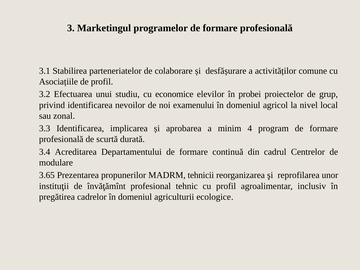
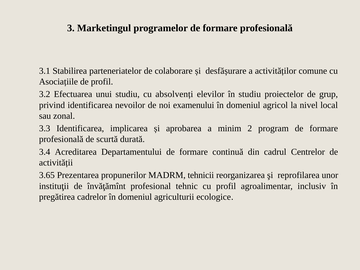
economice: economice -> absolvenți (174, 94)
în probei: probei -> studiu (250, 94)
4: 4 -> 2 (250, 128)
modulare: modulare -> activității (56, 163)
